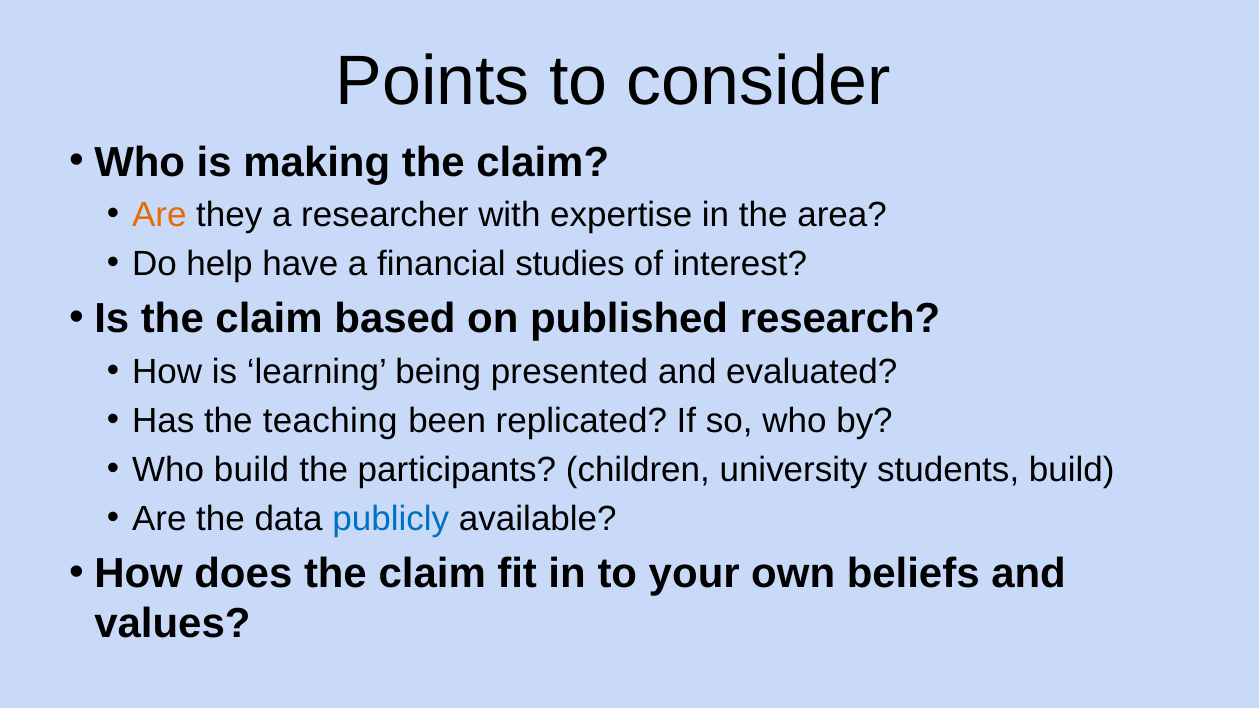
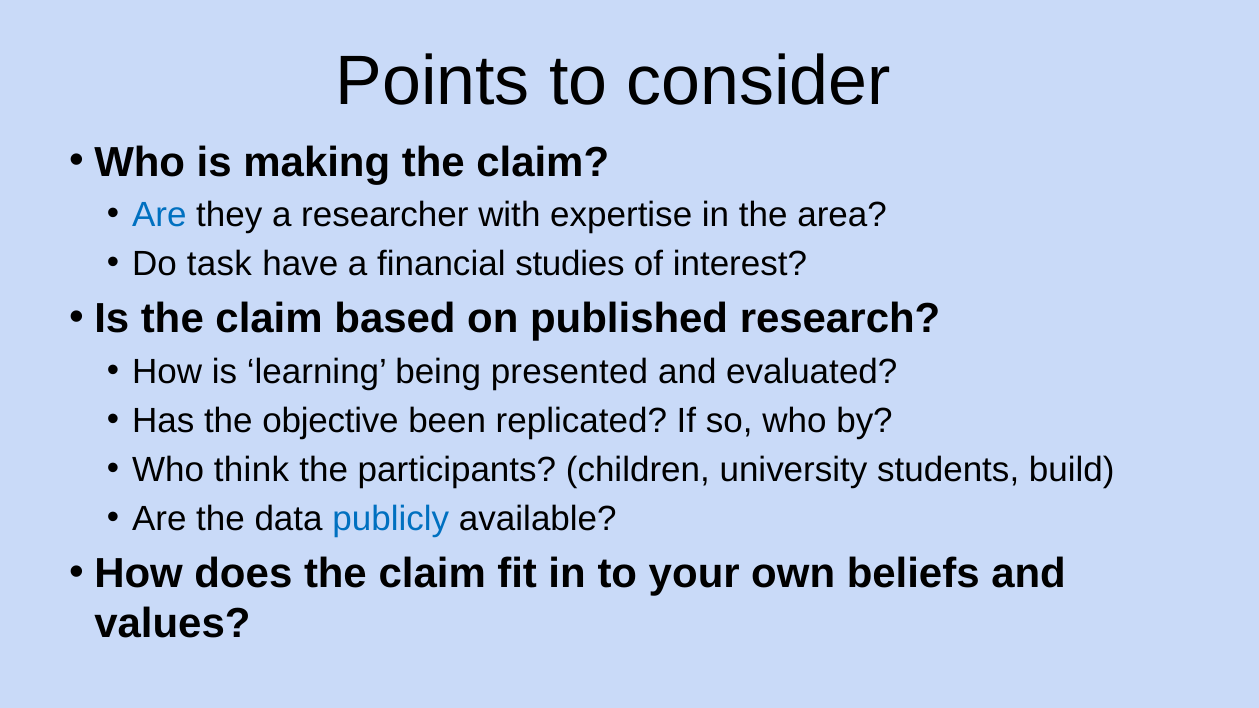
Are colour: orange -> blue (159, 215)
help: help -> task (219, 264)
teaching: teaching -> objective (330, 421)
Who build: build -> think (251, 470)
